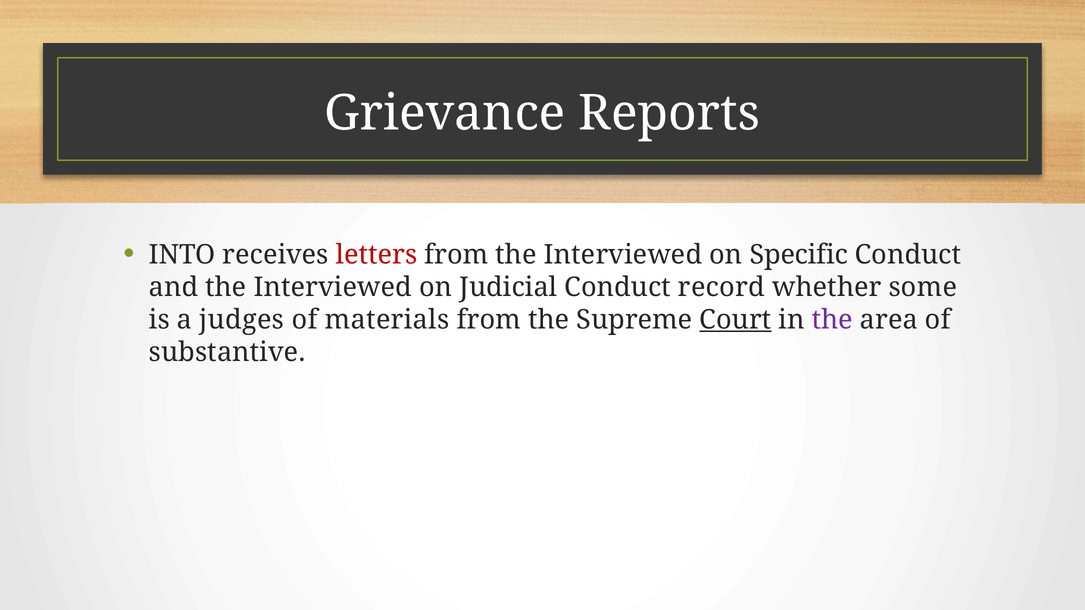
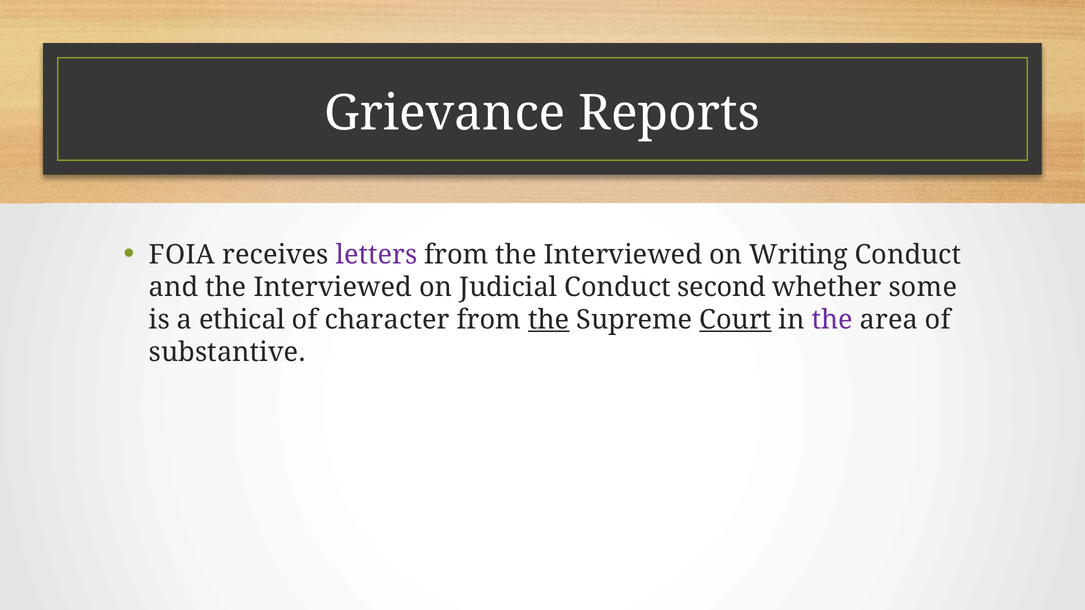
INTO: INTO -> FOIA (182, 255)
letters colour: red -> purple (376, 255)
Specific: Specific -> Writing (799, 255)
record: record -> second (722, 287)
judges: judges -> ethical (242, 320)
materials: materials -> character (387, 320)
the underline: none -> present (549, 320)
